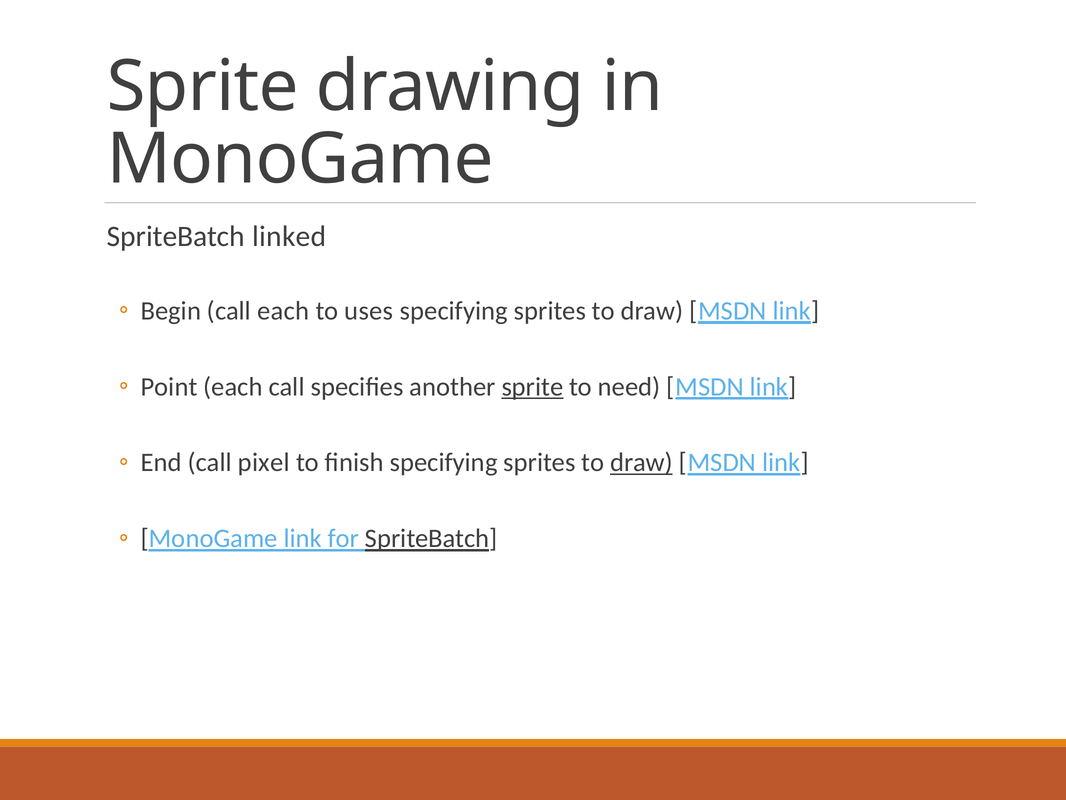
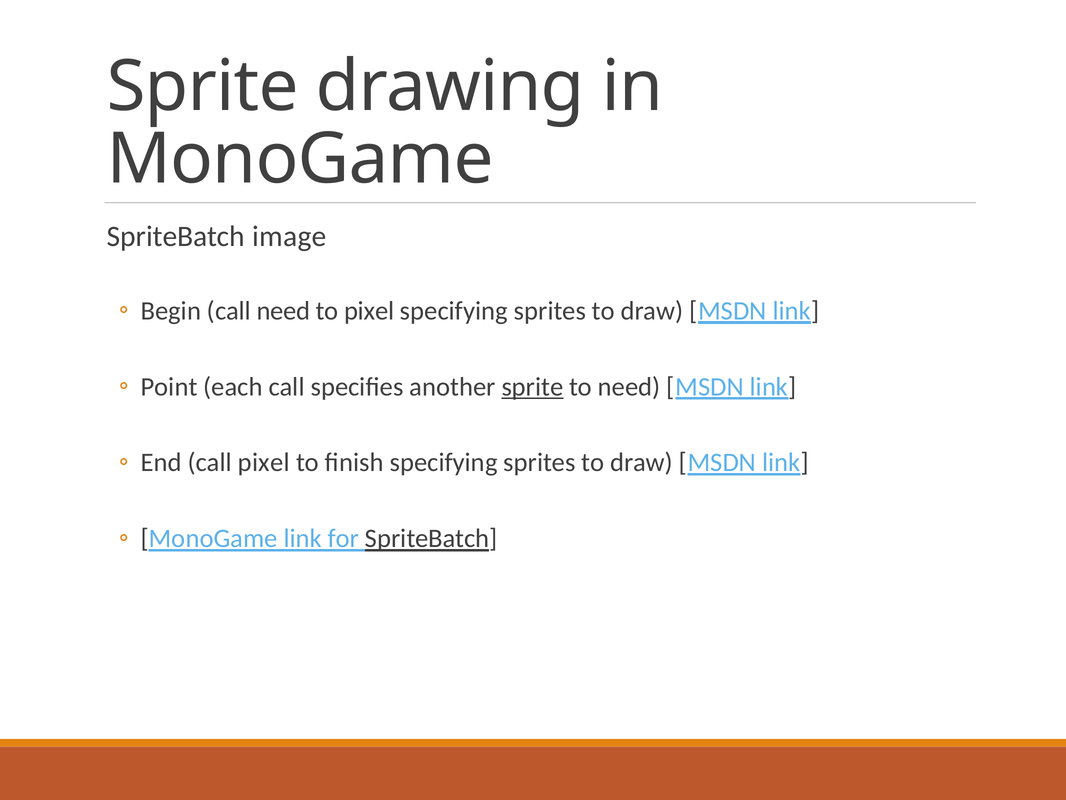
linked: linked -> image (289, 236)
call each: each -> need (283, 311)
to uses: uses -> pixel (369, 311)
draw underline: present -> none (642, 462)
